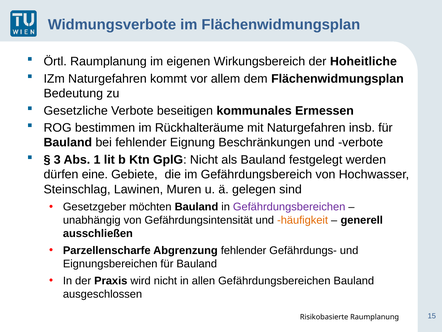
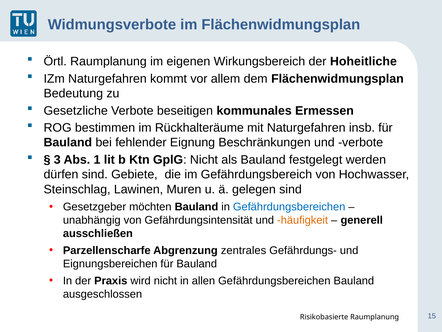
dürfen eine: eine -> sind (95, 174)
Gefährdungsbereichen colour: purple -> blue (289, 207)
Abgrenzung fehlender: fehlender -> zentrales (244, 250)
